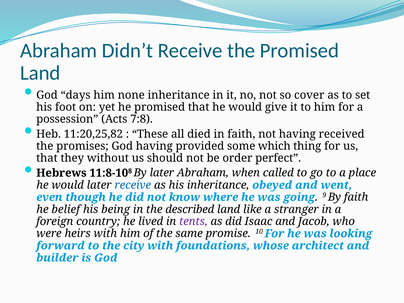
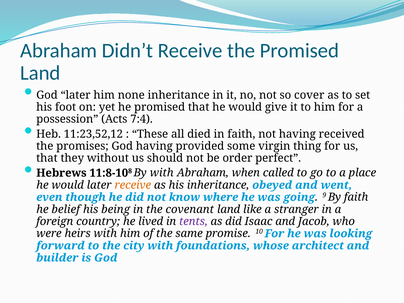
God days: days -> later (76, 95)
7:8: 7:8 -> 7:4 (142, 119)
11:20,25,82: 11:20,25,82 -> 11:23,52,12 (93, 134)
which: which -> virgin (274, 146)
By later: later -> with (162, 173)
receive colour: blue -> orange (133, 185)
described: described -> covenant (190, 209)
